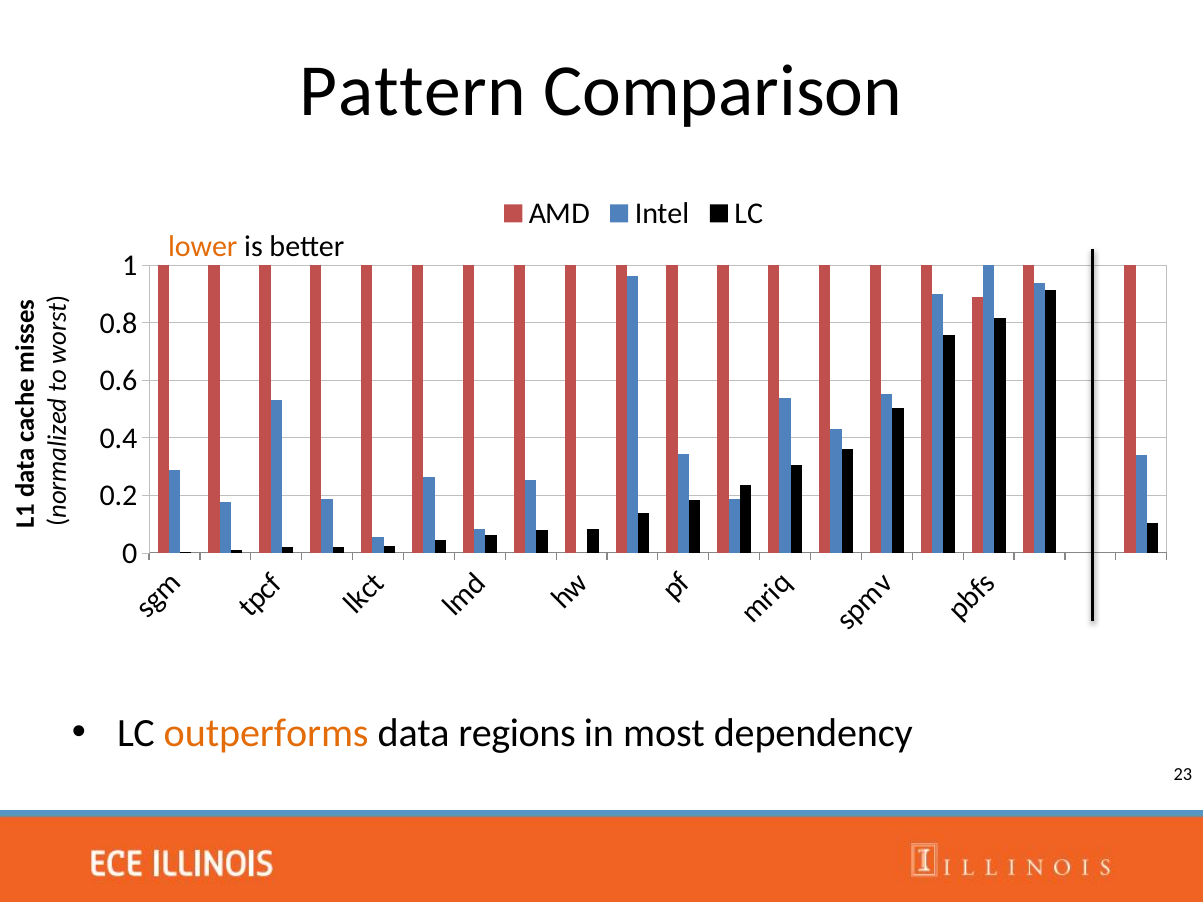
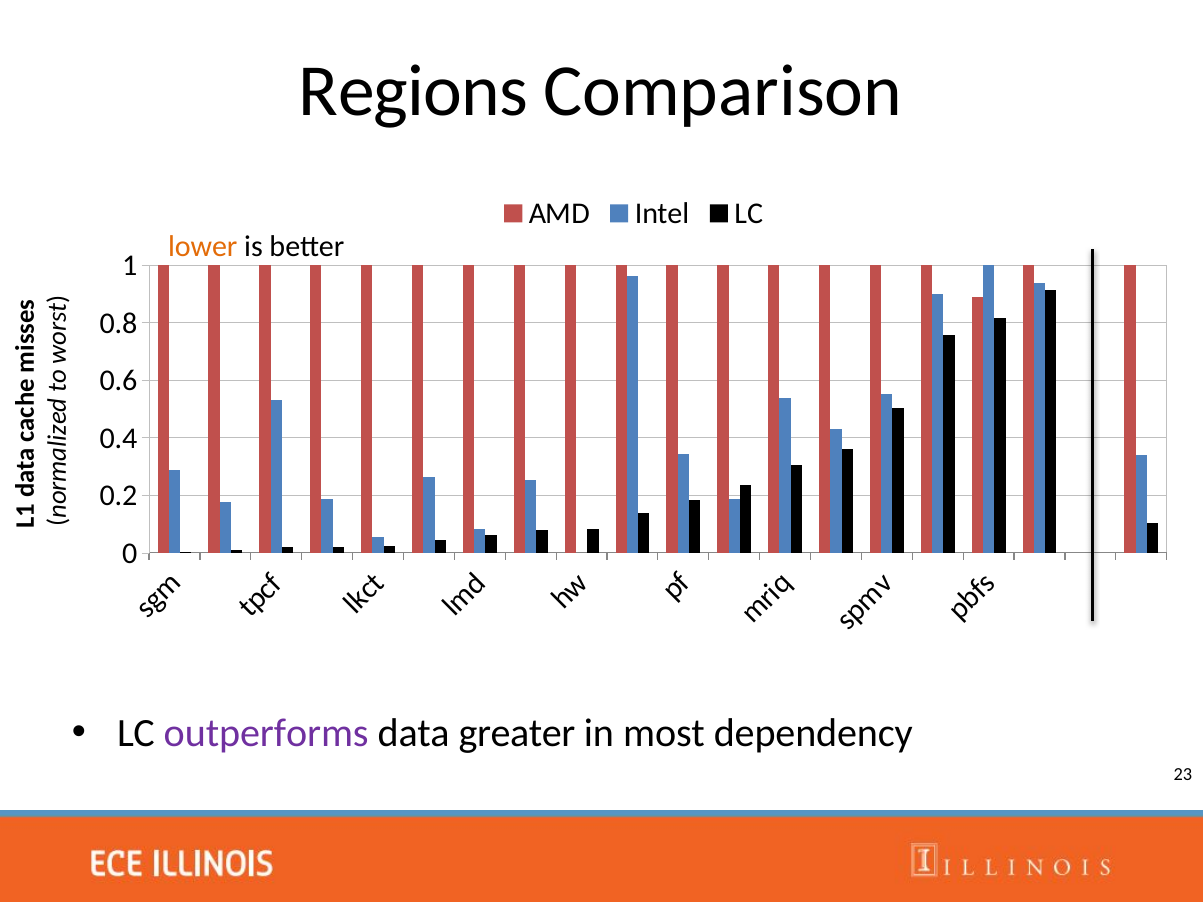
Pattern: Pattern -> Regions (414, 91)
outperforms colour: orange -> purple (266, 734)
regions: regions -> greater (517, 734)
